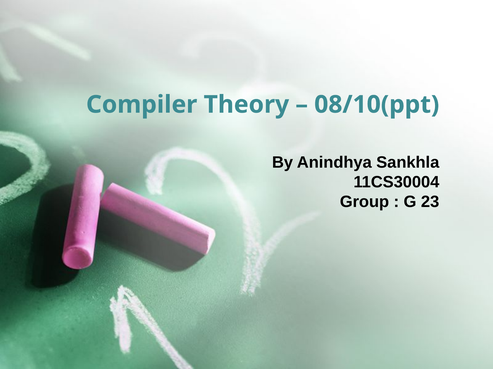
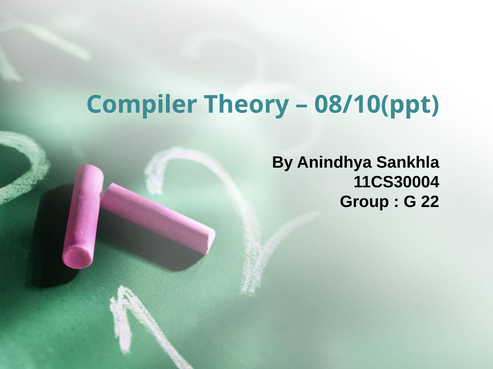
23: 23 -> 22 (430, 202)
